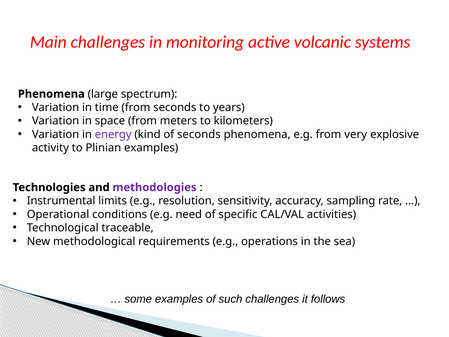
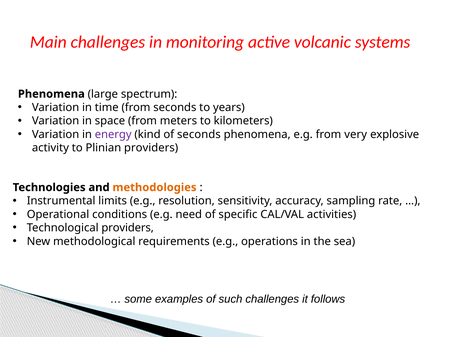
Plinian examples: examples -> providers (151, 148)
methodologies colour: purple -> orange (155, 187)
Technological traceable: traceable -> providers (128, 228)
